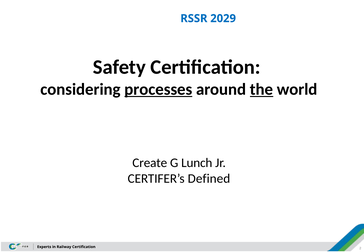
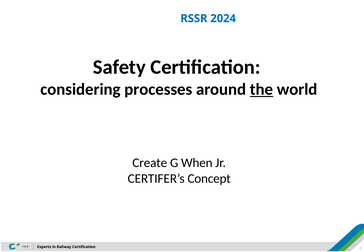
2029: 2029 -> 2024 (223, 18)
processes underline: present -> none (158, 89)
Lunch: Lunch -> When (197, 163)
Defined: Defined -> Concept (209, 178)
